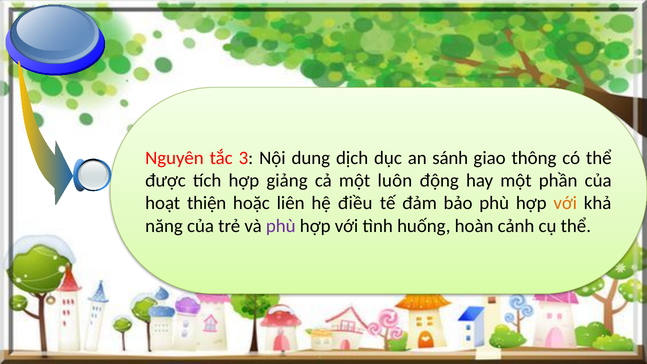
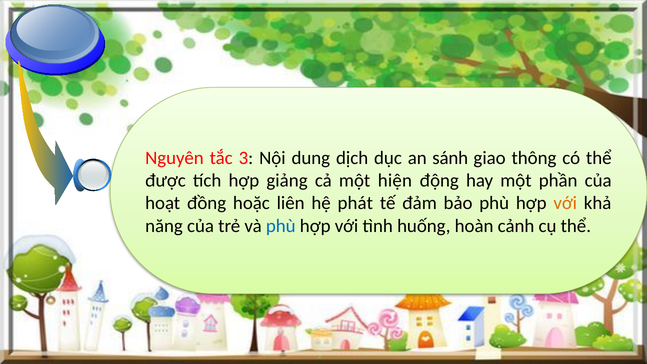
luôn: luôn -> hiện (395, 181)
thiện: thiện -> đồng (207, 203)
điều: điều -> phát (355, 203)
phù colour: purple -> blue (281, 226)
